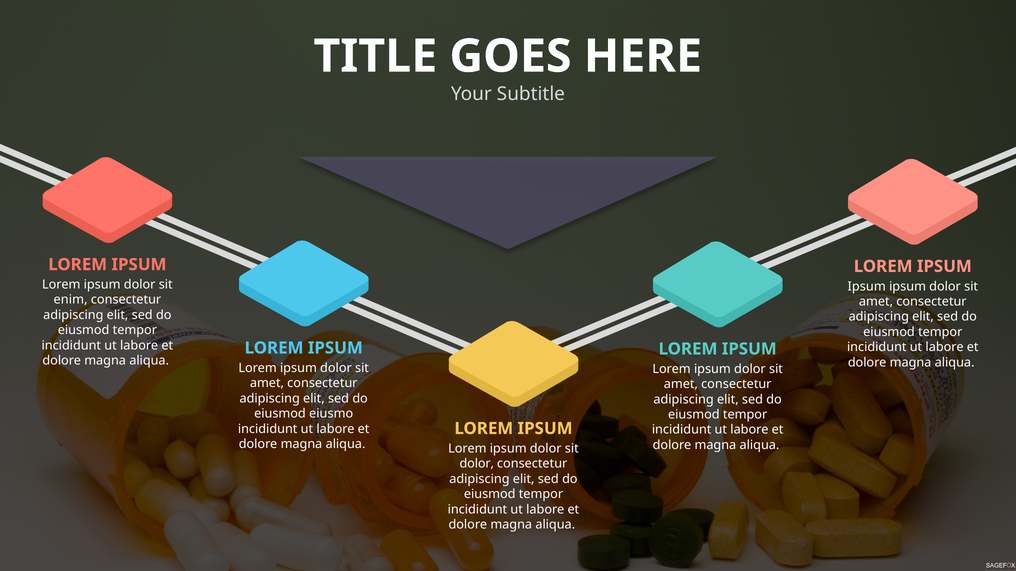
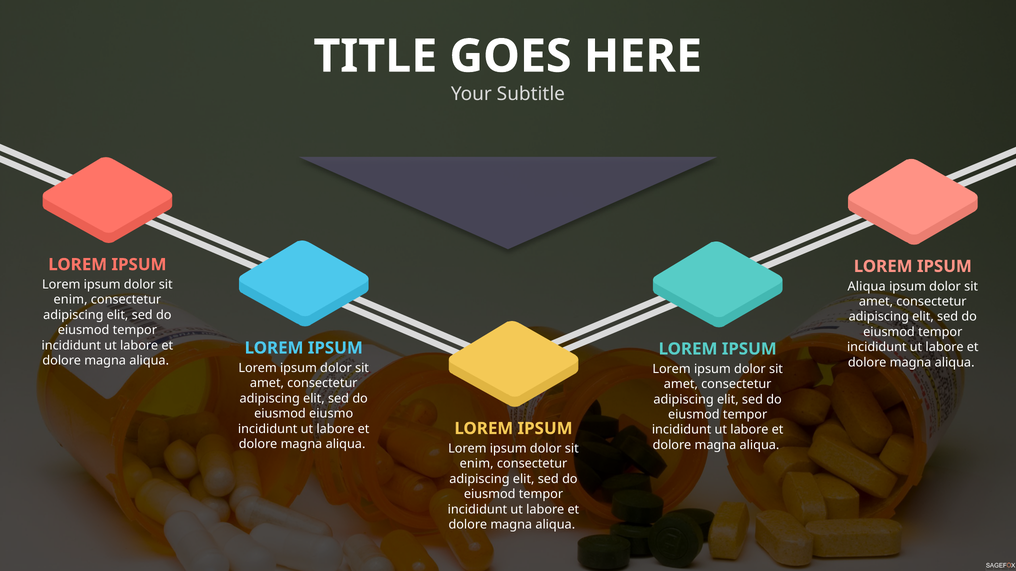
Ipsum: Ipsum -> Aliqua (867, 287)
dolor: dolor -> enim (477, 464)
